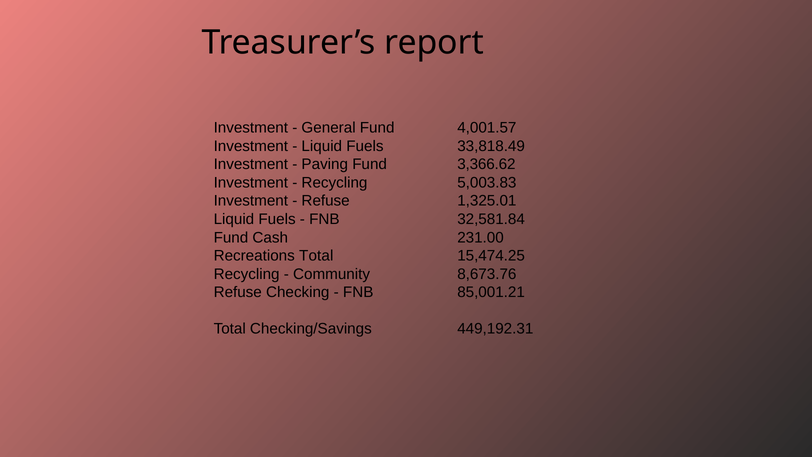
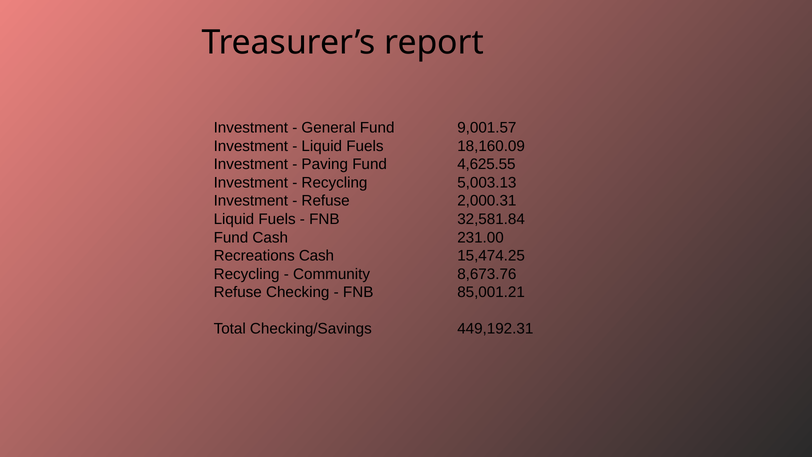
4,001.57: 4,001.57 -> 9,001.57 (487, 128)
33,818.49: 33,818.49 -> 18,160.09 (491, 146)
3,366.62: 3,366.62 -> 4,625.55 (486, 164)
5,003.83: 5,003.83 -> 5,003.13 (487, 183)
1,325.01: 1,325.01 -> 2,000.31 (487, 201)
Recreations Total: Total -> Cash (316, 256)
